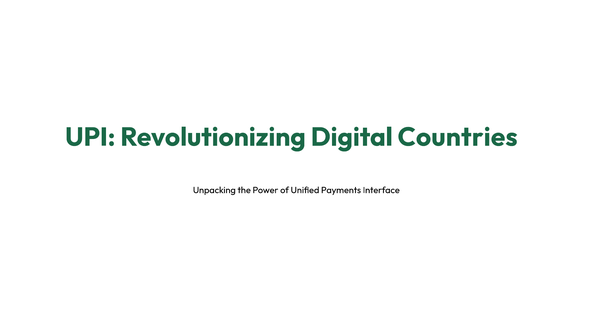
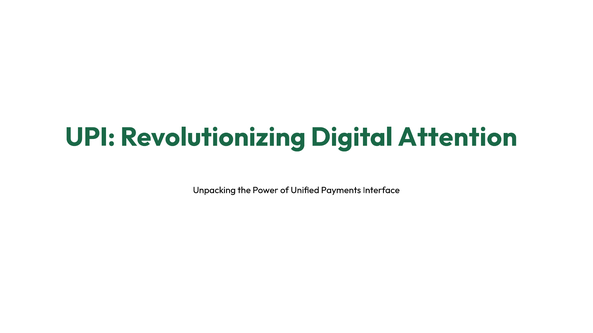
Countries: Countries -> Attention (458, 137)
